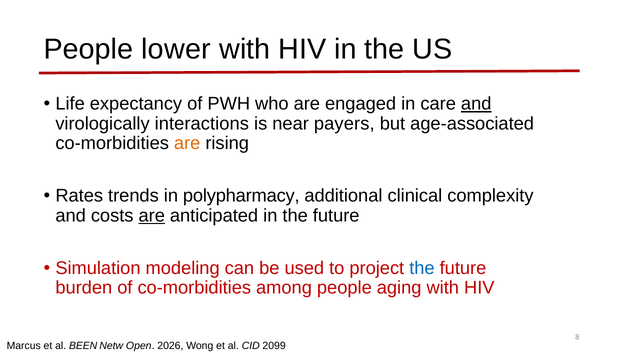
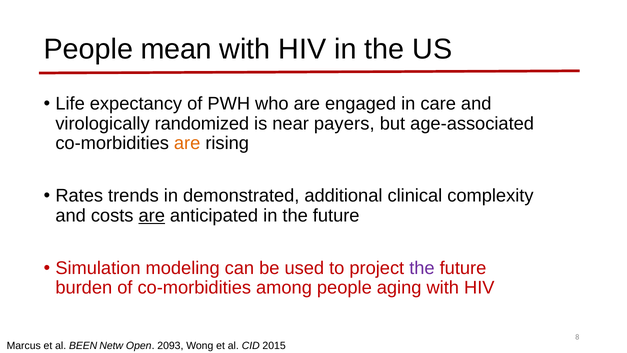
lower: lower -> mean (176, 49)
and underline: present -> none (476, 104)
interactions: interactions -> randomized (202, 124)
polypharmacy: polypharmacy -> demonstrated (241, 196)
the colour: blue -> purple (422, 268)
2026: 2026 -> 2093 (170, 345)
2099: 2099 -> 2015 (274, 345)
